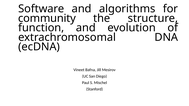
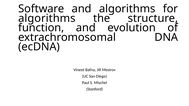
community: community -> algorithms (47, 18)
